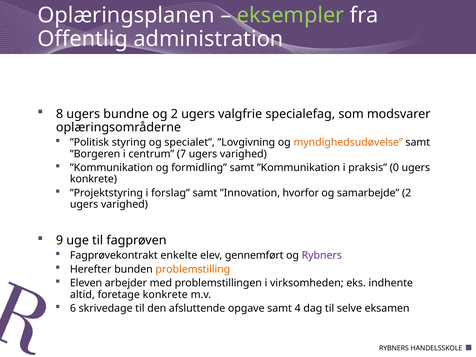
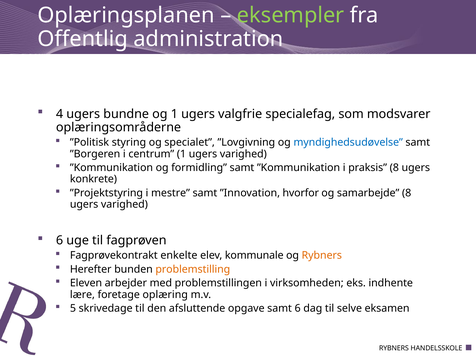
8: 8 -> 4 (60, 114)
og 2: 2 -> 1 (174, 114)
myndighedsudøvelse colour: orange -> blue (348, 142)
centrum 7: 7 -> 1 (181, 154)
praksis 0: 0 -> 8 (394, 168)
forslag: forslag -> mestre (171, 193)
samarbejde 2: 2 -> 8 (407, 193)
9: 9 -> 6 (60, 240)
gennemført: gennemført -> kommunale (254, 255)
Rybners colour: purple -> orange (322, 255)
altid: altid -> lære (82, 295)
foretage konkrete: konkrete -> oplæring (165, 295)
6: 6 -> 5 (73, 308)
samt 4: 4 -> 6 (298, 308)
